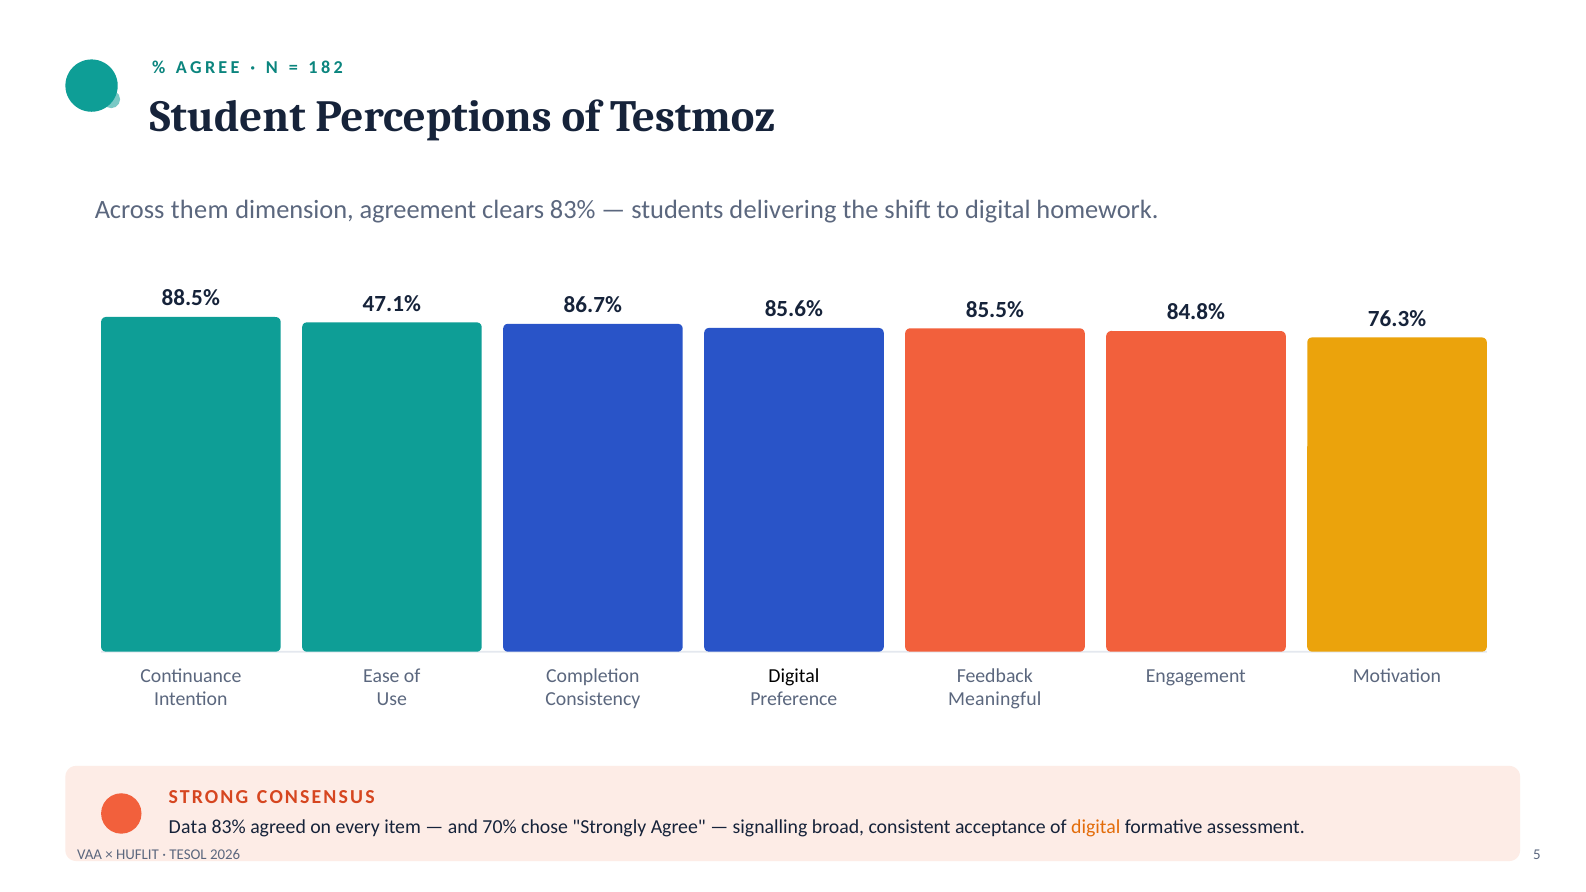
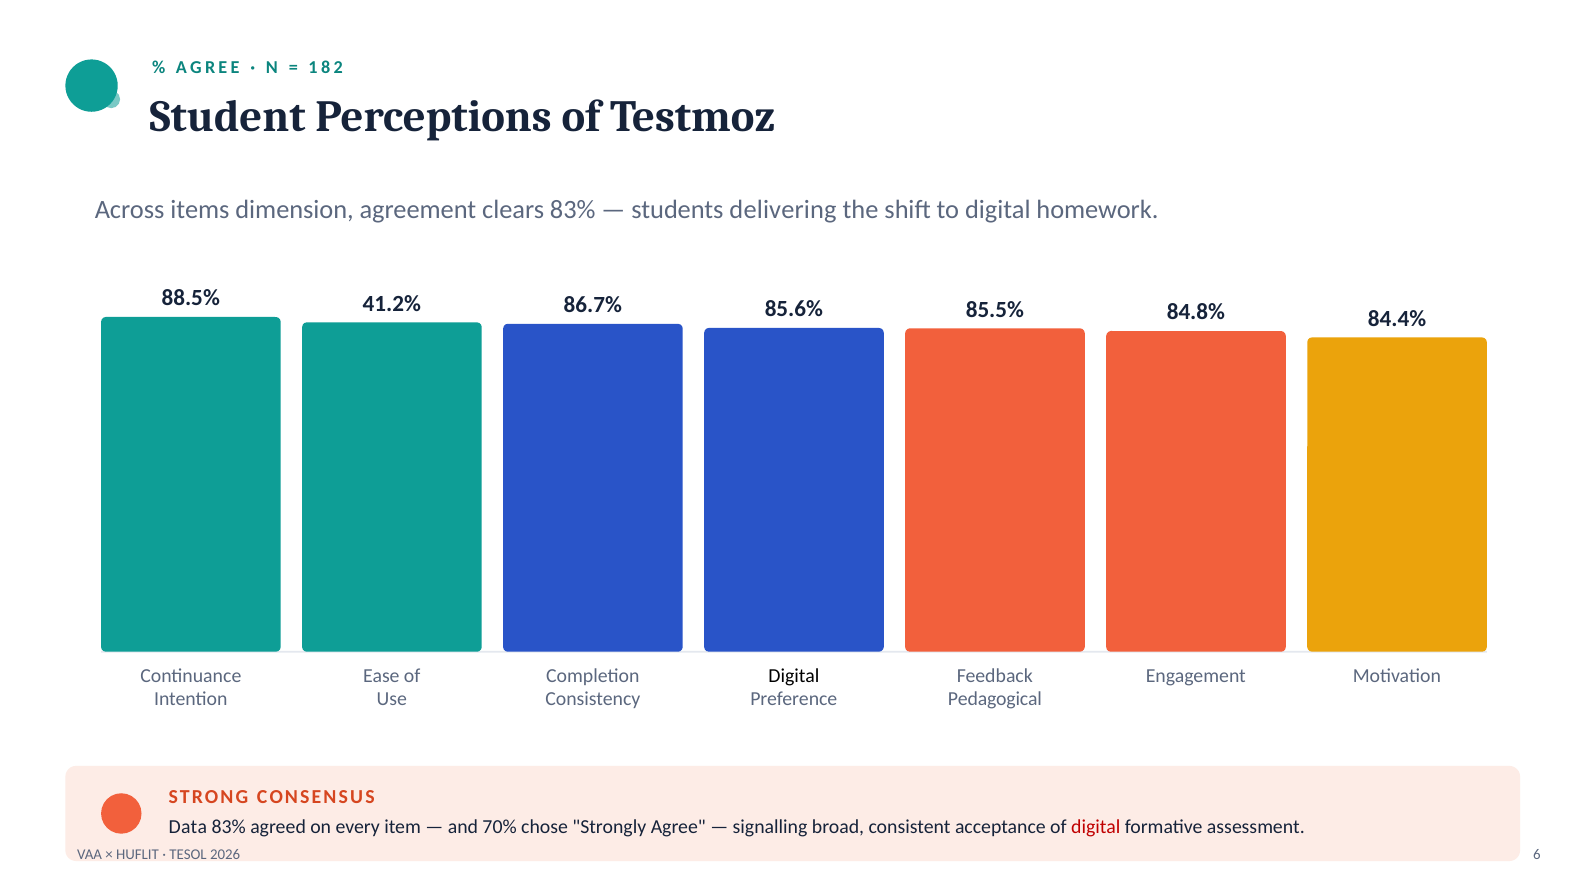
them: them -> items (200, 210)
47.1%: 47.1% -> 41.2% (392, 304)
76.3%: 76.3% -> 84.4% (1397, 319)
Meaningful: Meaningful -> Pedagogical (995, 699)
digital colour: orange -> red (1096, 827)
5: 5 -> 6 (1537, 855)
